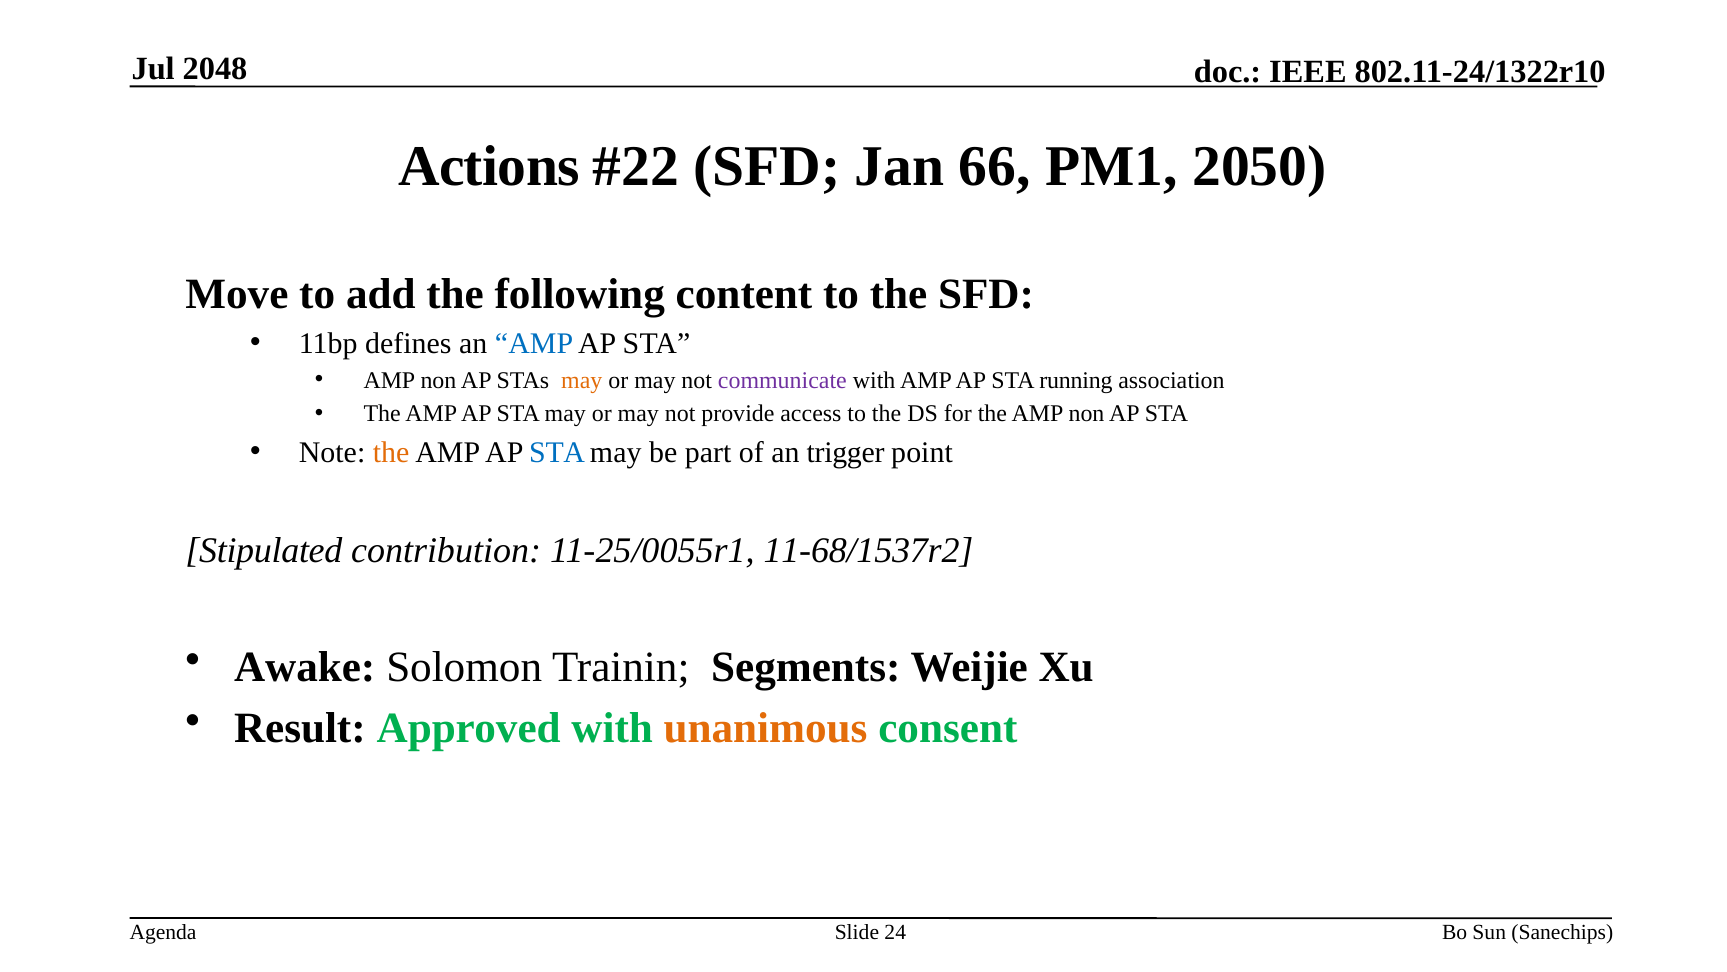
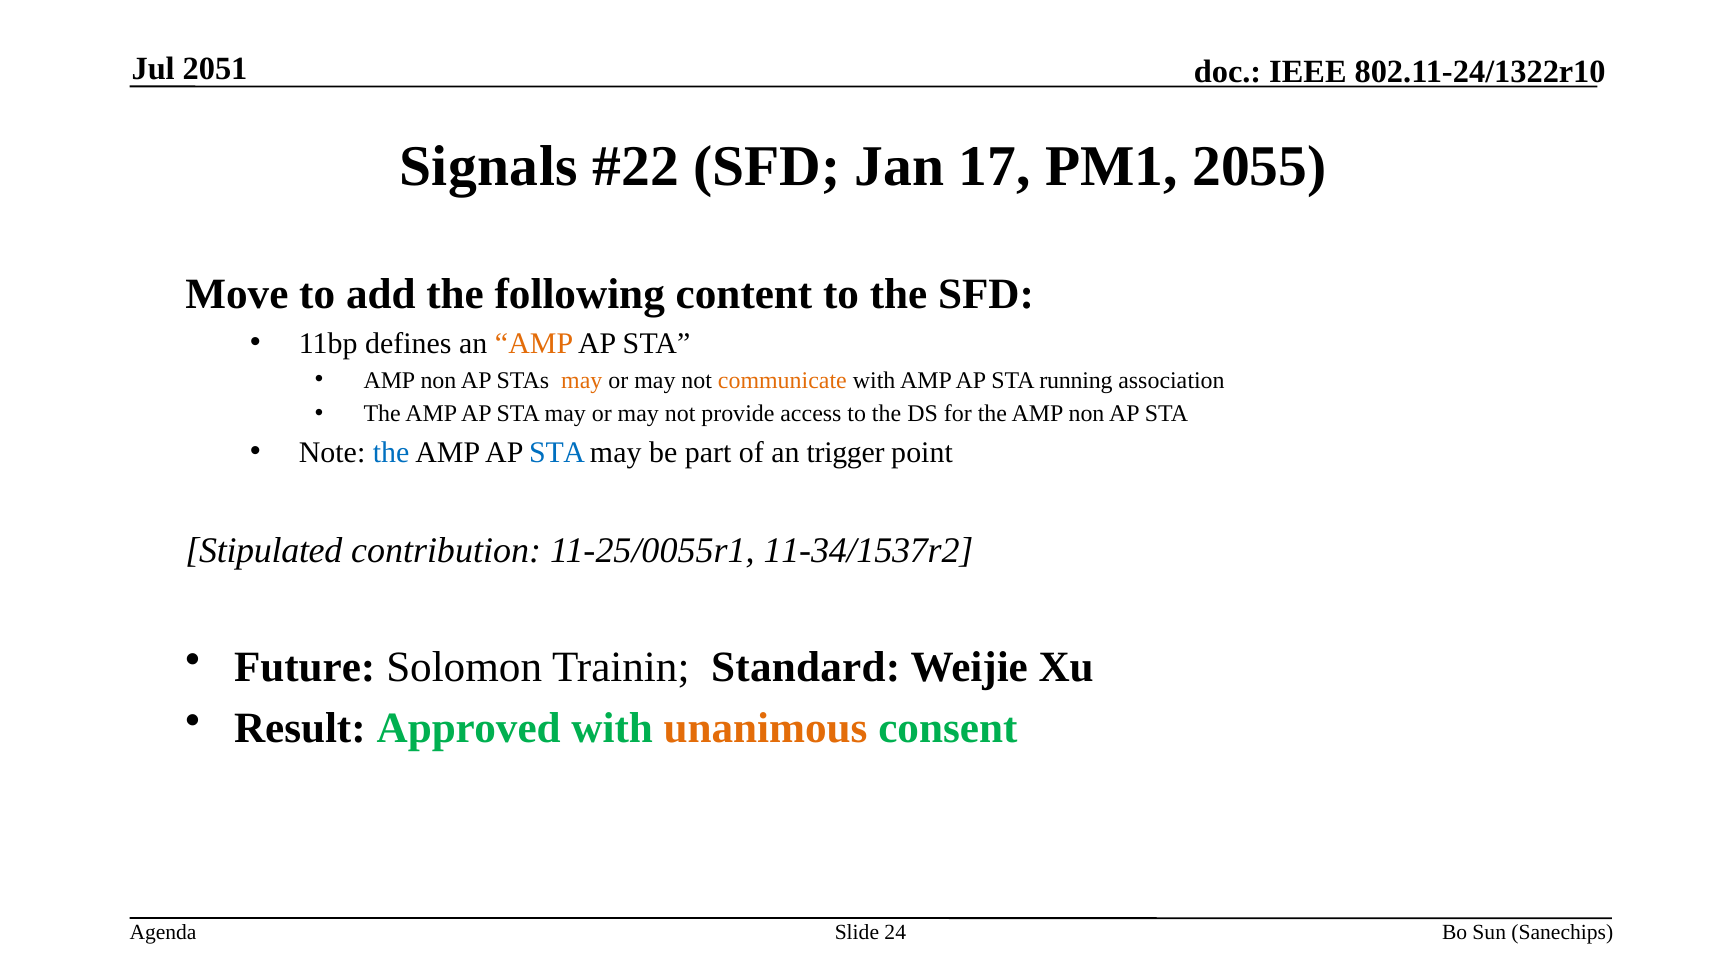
2048: 2048 -> 2051 (215, 69)
Actions: Actions -> Signals (489, 166)
66: 66 -> 17 (995, 166)
2050: 2050 -> 2055 (1259, 166)
AMP colour: blue -> orange (534, 343)
communicate colour: purple -> orange (782, 380)
the colour: orange -> blue (391, 452)
11-68/1537r2: 11-68/1537r2 -> 11-34/1537r2 (868, 550)
Awake: Awake -> Future (305, 667)
Segments: Segments -> Standard (806, 667)
